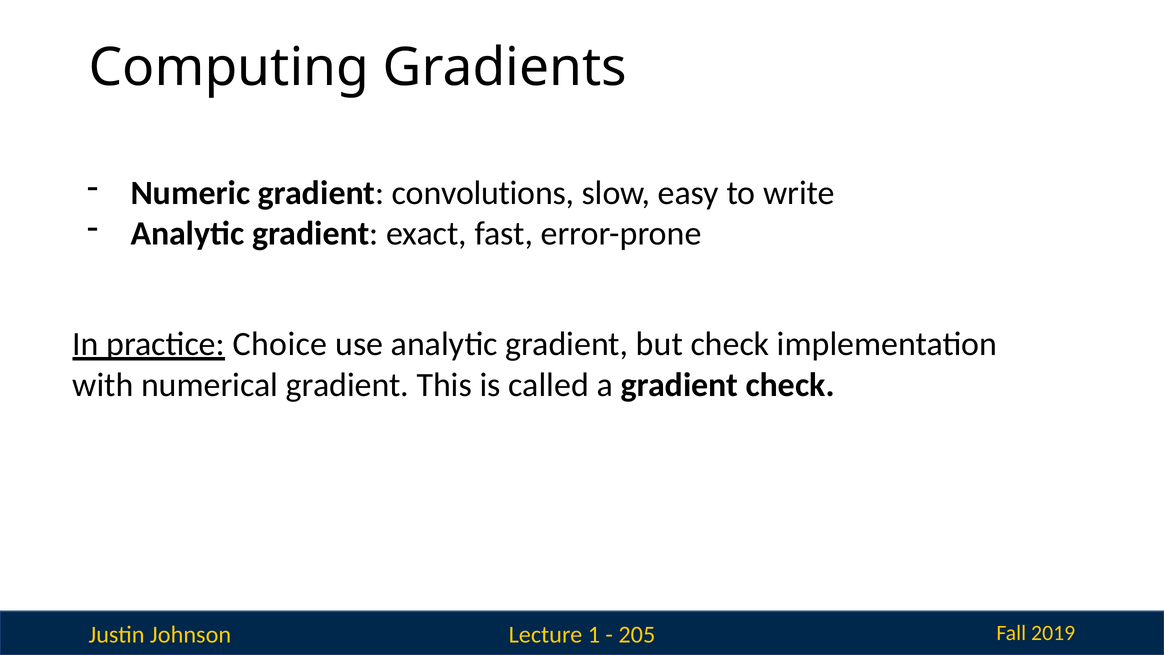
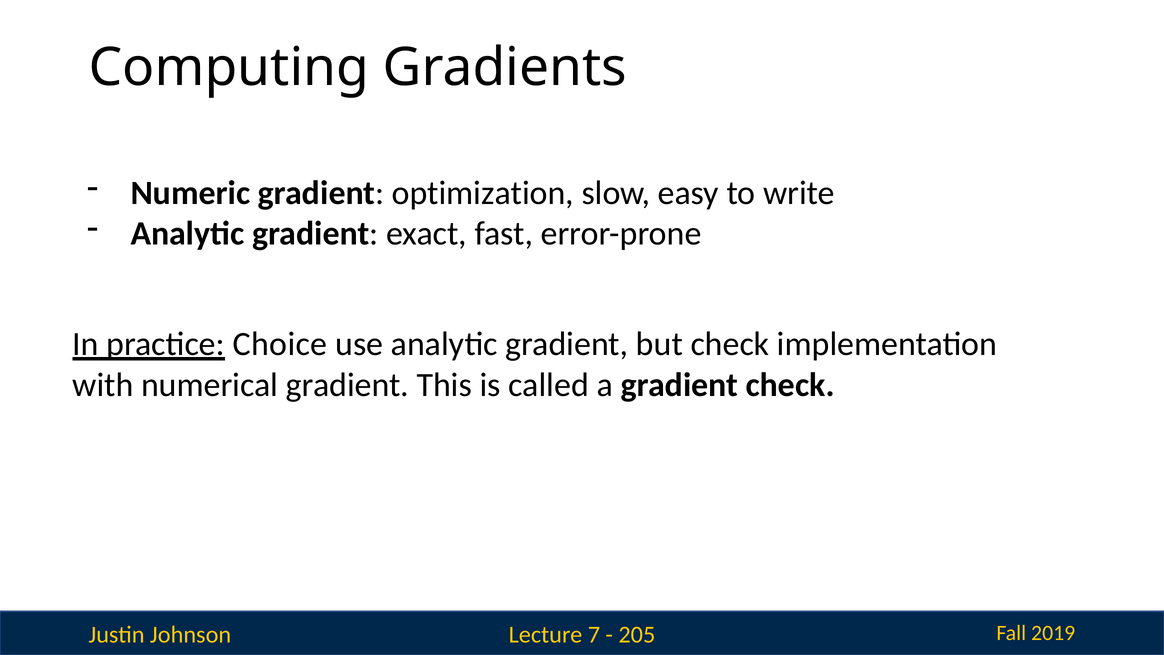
convolutions: convolutions -> optimization (483, 193)
1: 1 -> 7 (594, 634)
